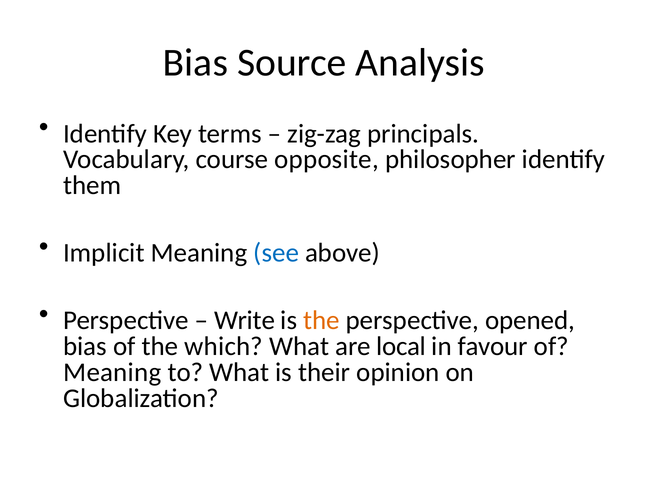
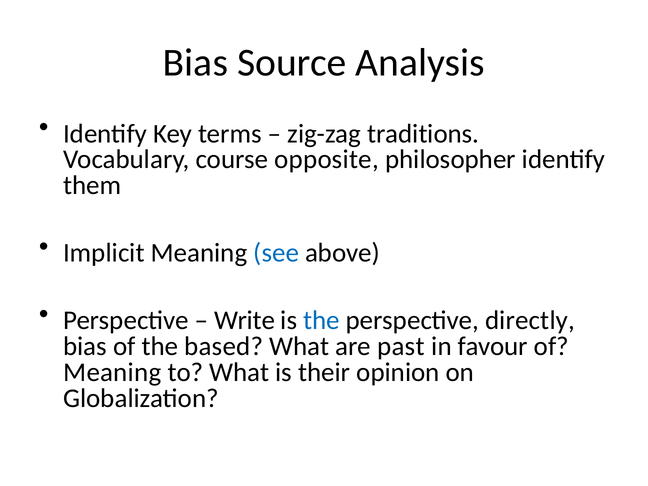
principals: principals -> traditions (423, 134)
the colour: orange -> blue (321, 321)
opened: opened -> directly (530, 321)
which: which -> based (224, 346)
local: local -> past (401, 346)
